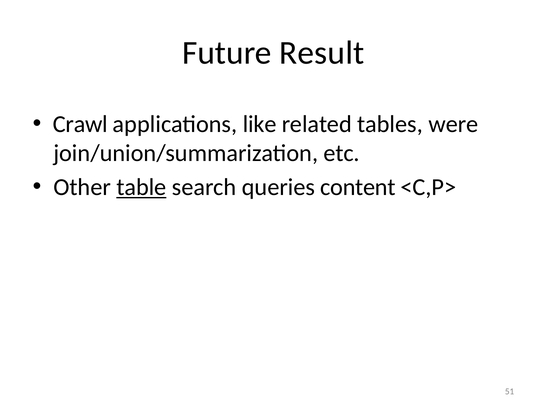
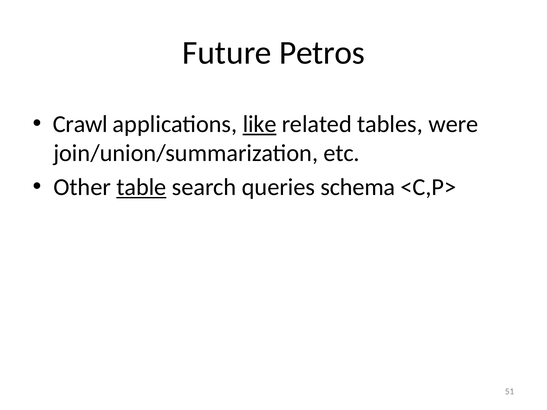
Result: Result -> Petros (322, 53)
like underline: none -> present (260, 124)
content: content -> schema (358, 187)
